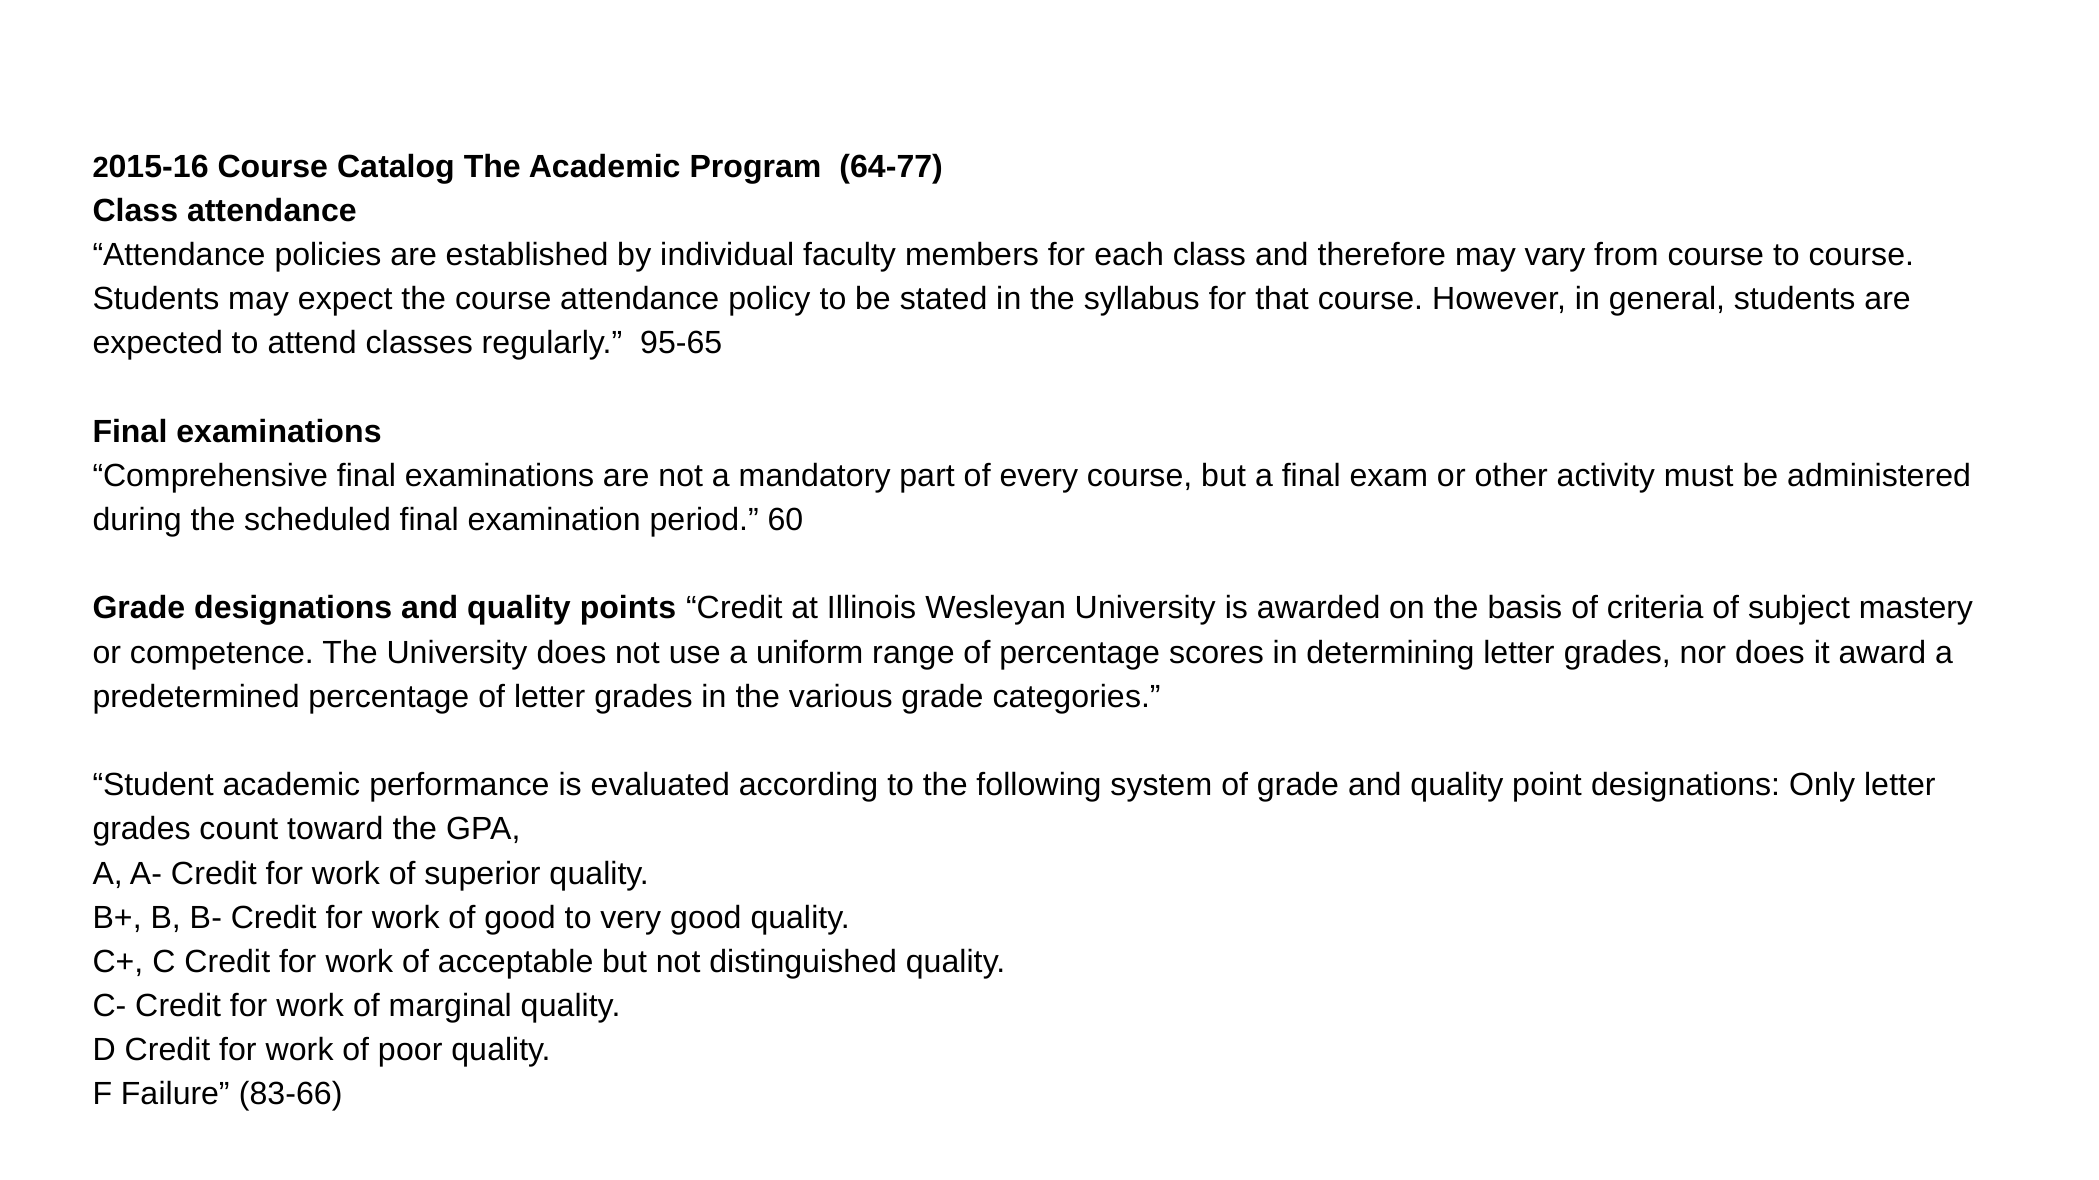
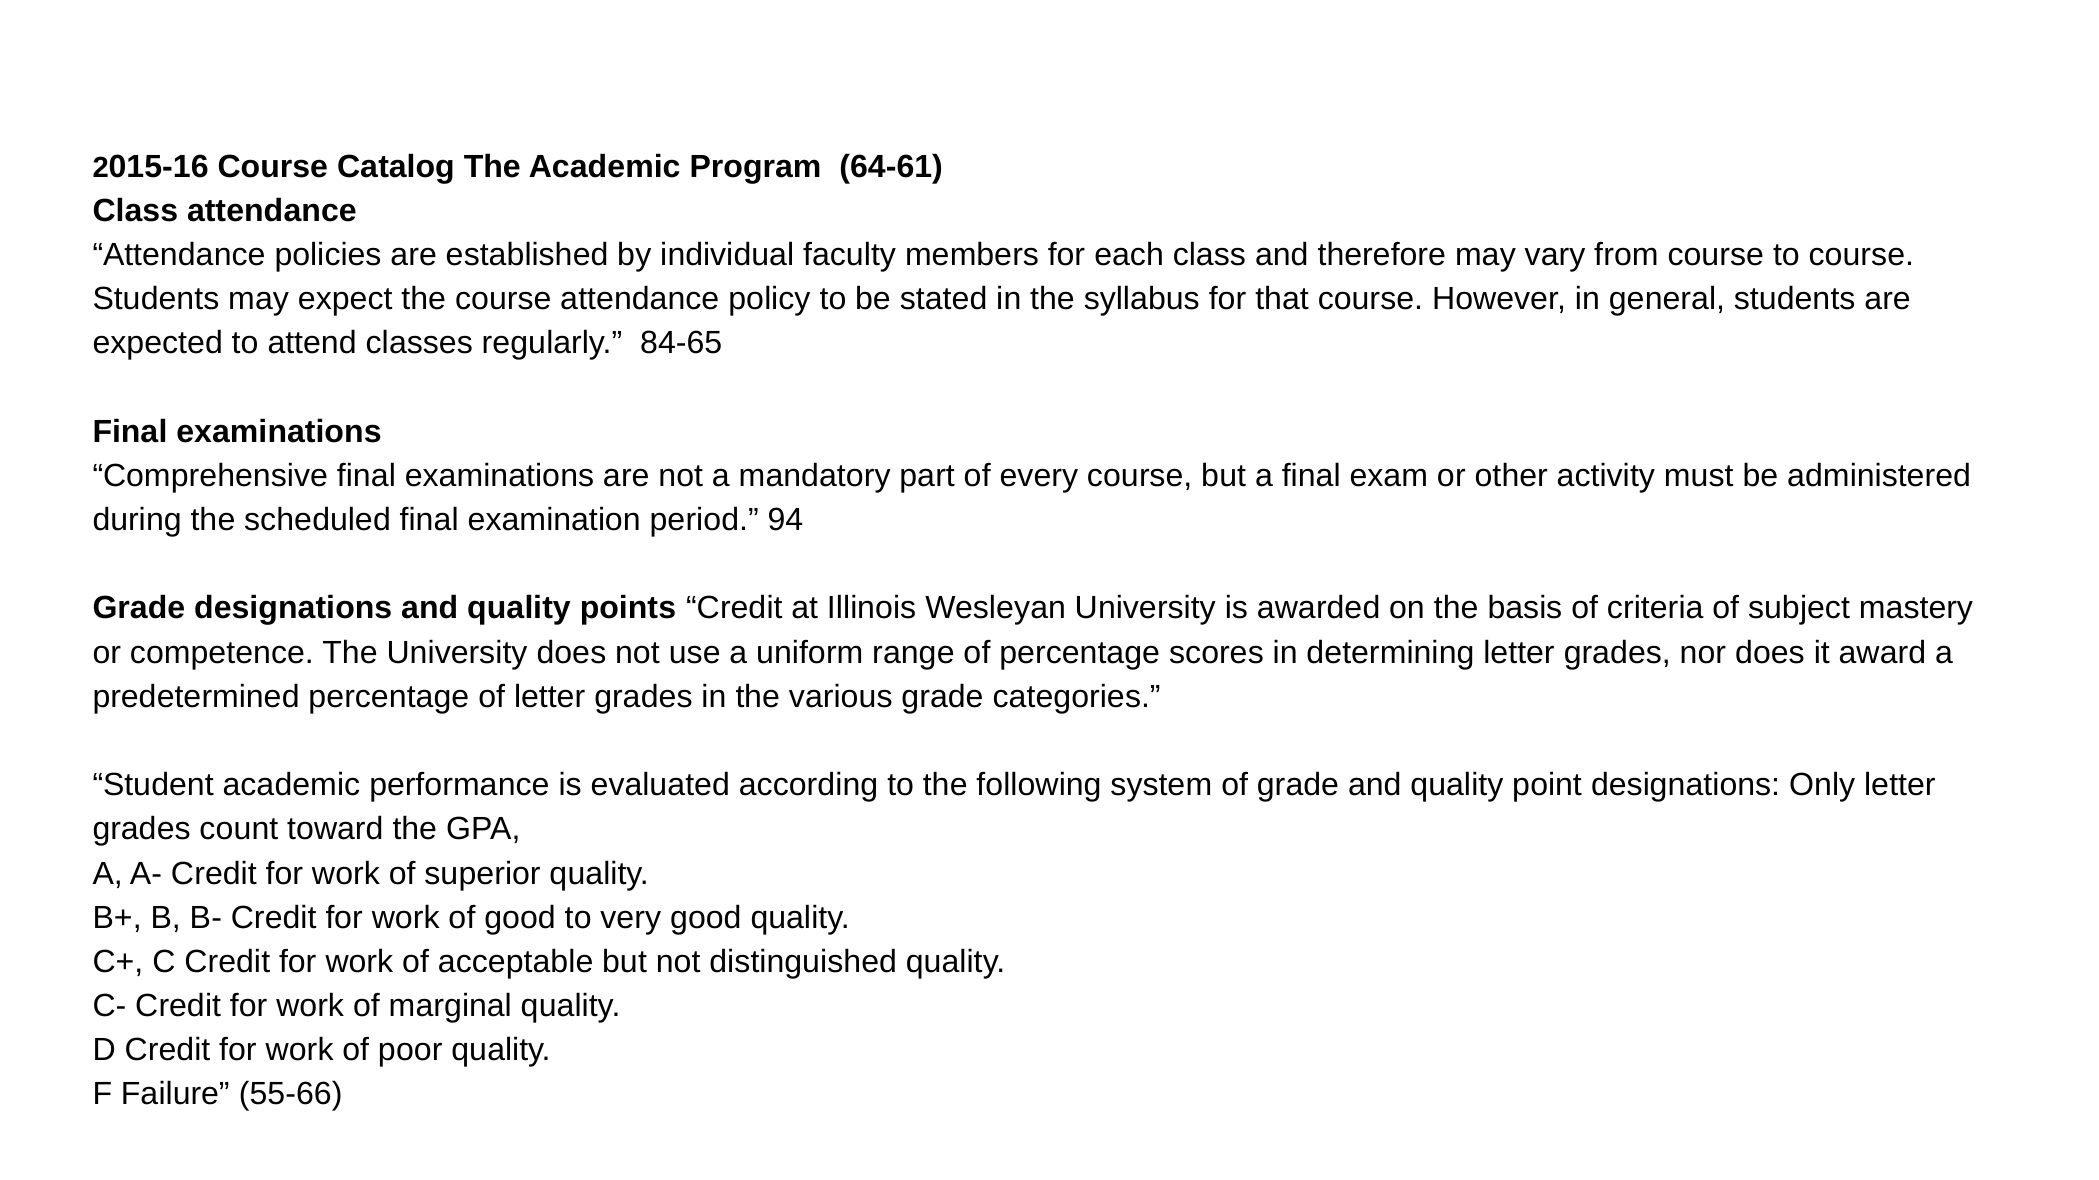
64-77: 64-77 -> 64-61 (891, 167)
95-65: 95-65 -> 84-65 (681, 343)
60: 60 -> 94 (785, 520)
83-66: 83-66 -> 55-66 (291, 1095)
